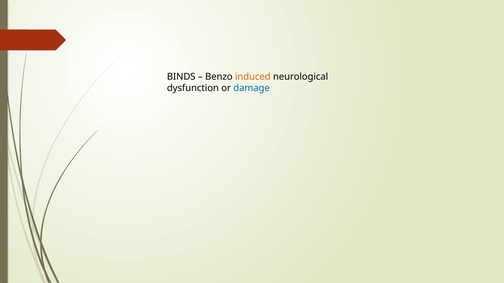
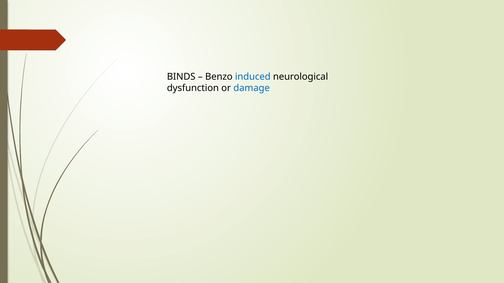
induced colour: orange -> blue (253, 77)
